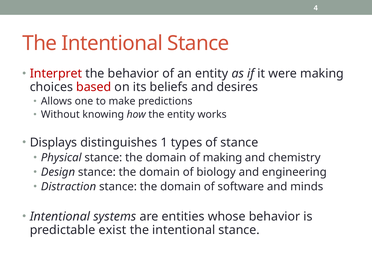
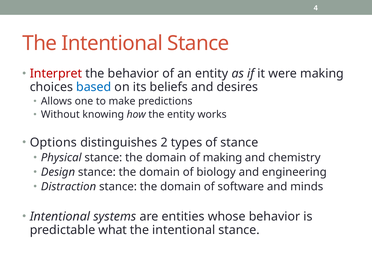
based colour: red -> blue (94, 87)
Displays: Displays -> Options (53, 143)
1: 1 -> 2 (164, 143)
exist: exist -> what (113, 230)
